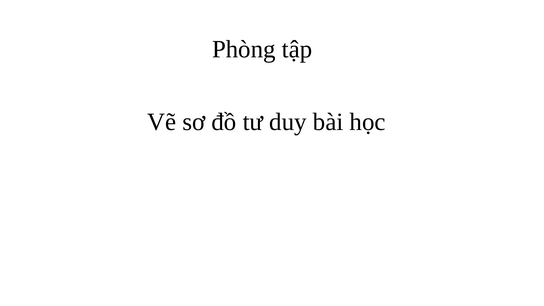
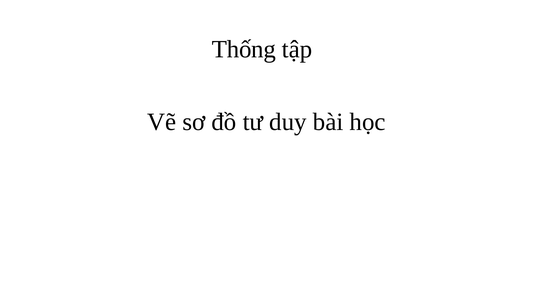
Phòng: Phòng -> Thống (244, 49)
